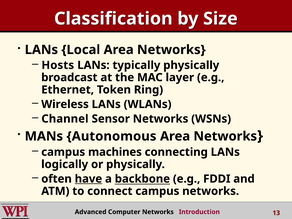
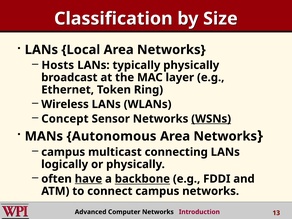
Channel: Channel -> Concept (65, 119)
WSNs underline: none -> present (211, 119)
machines: machines -> multicast (115, 152)
